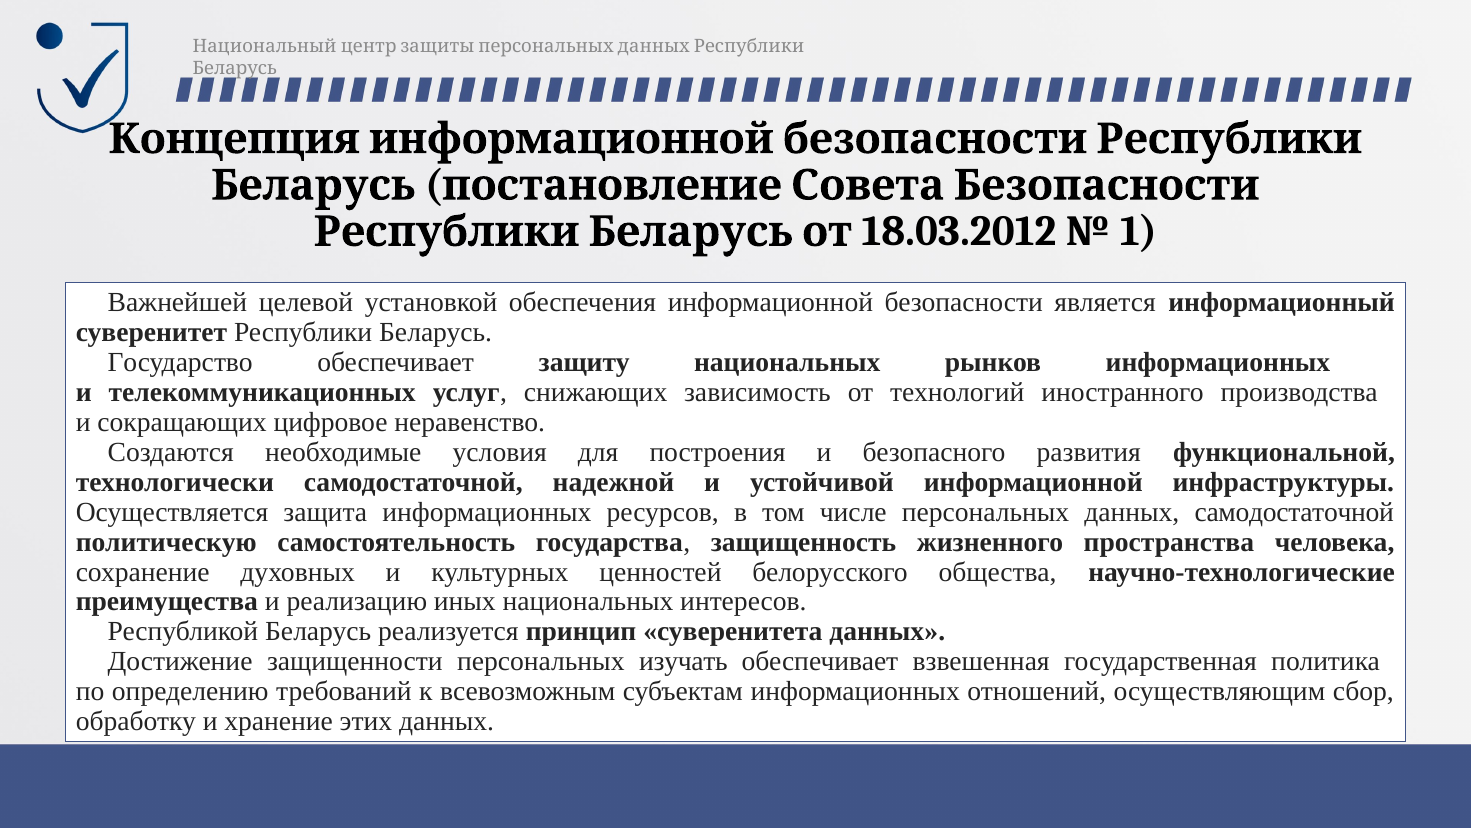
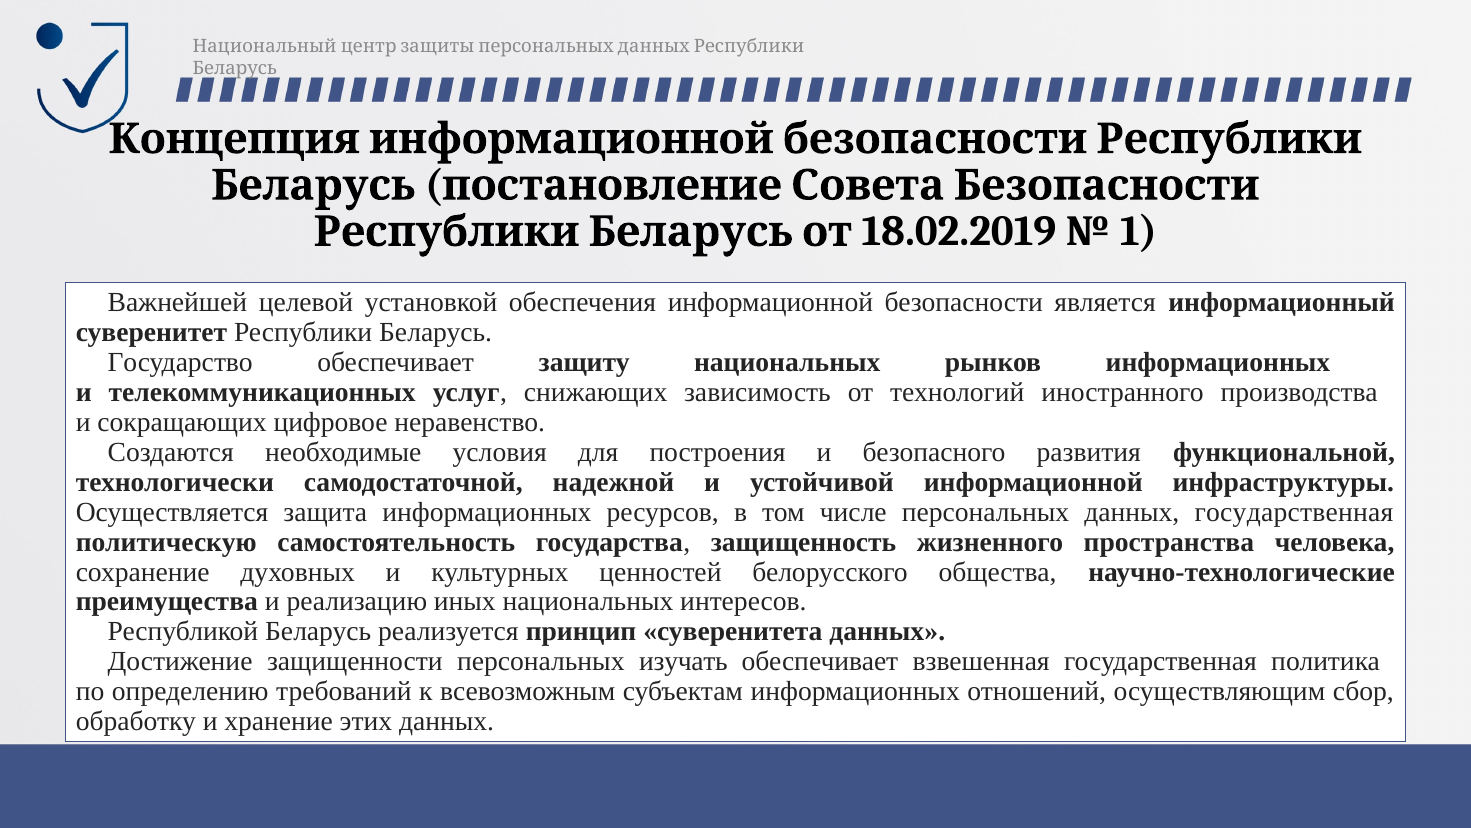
18.03.2012: 18.03.2012 -> 18.02.2019 (959, 232)
данных самодостаточной: самодостаточной -> государственная (1294, 512)
